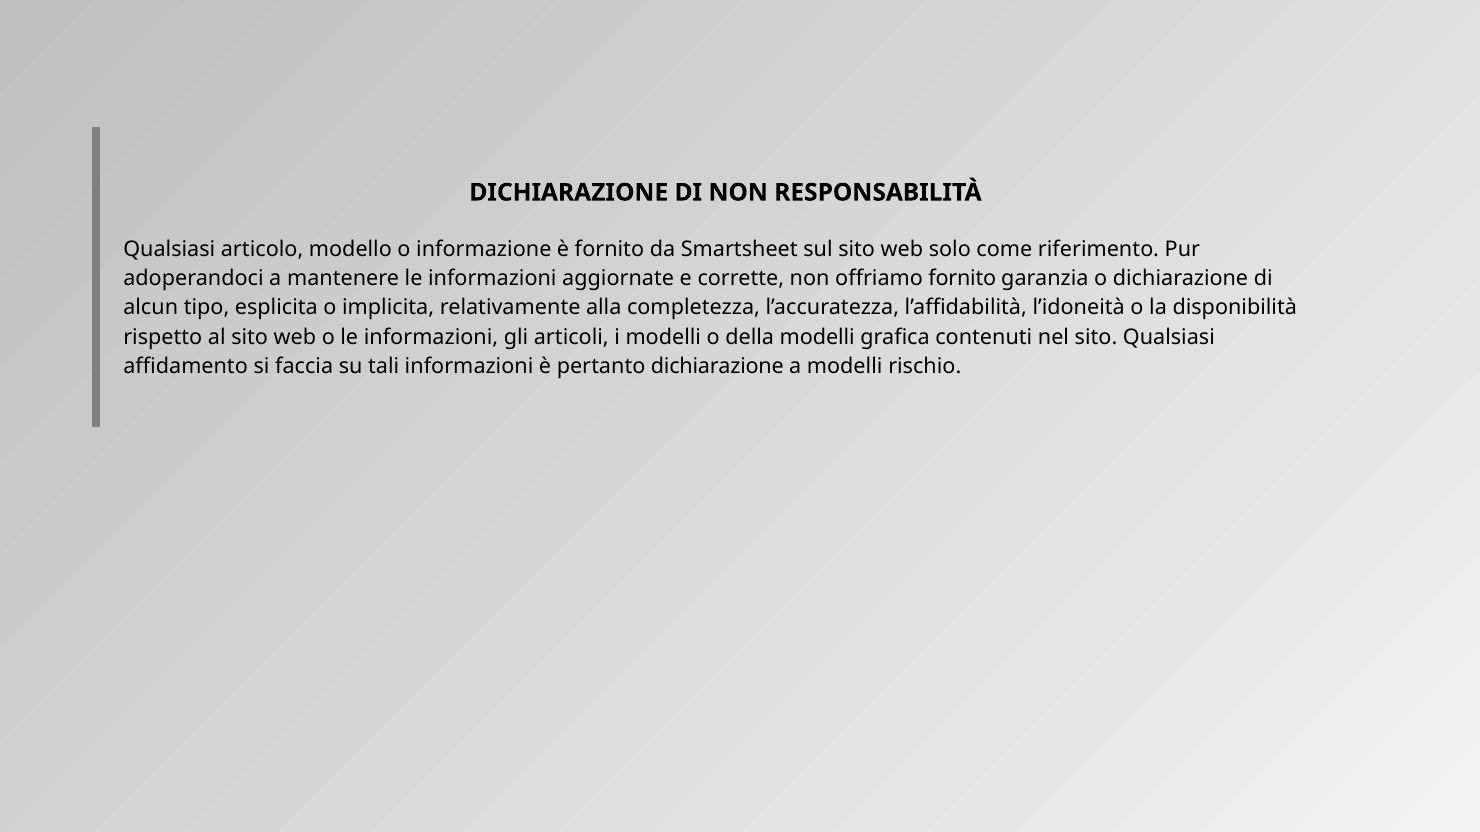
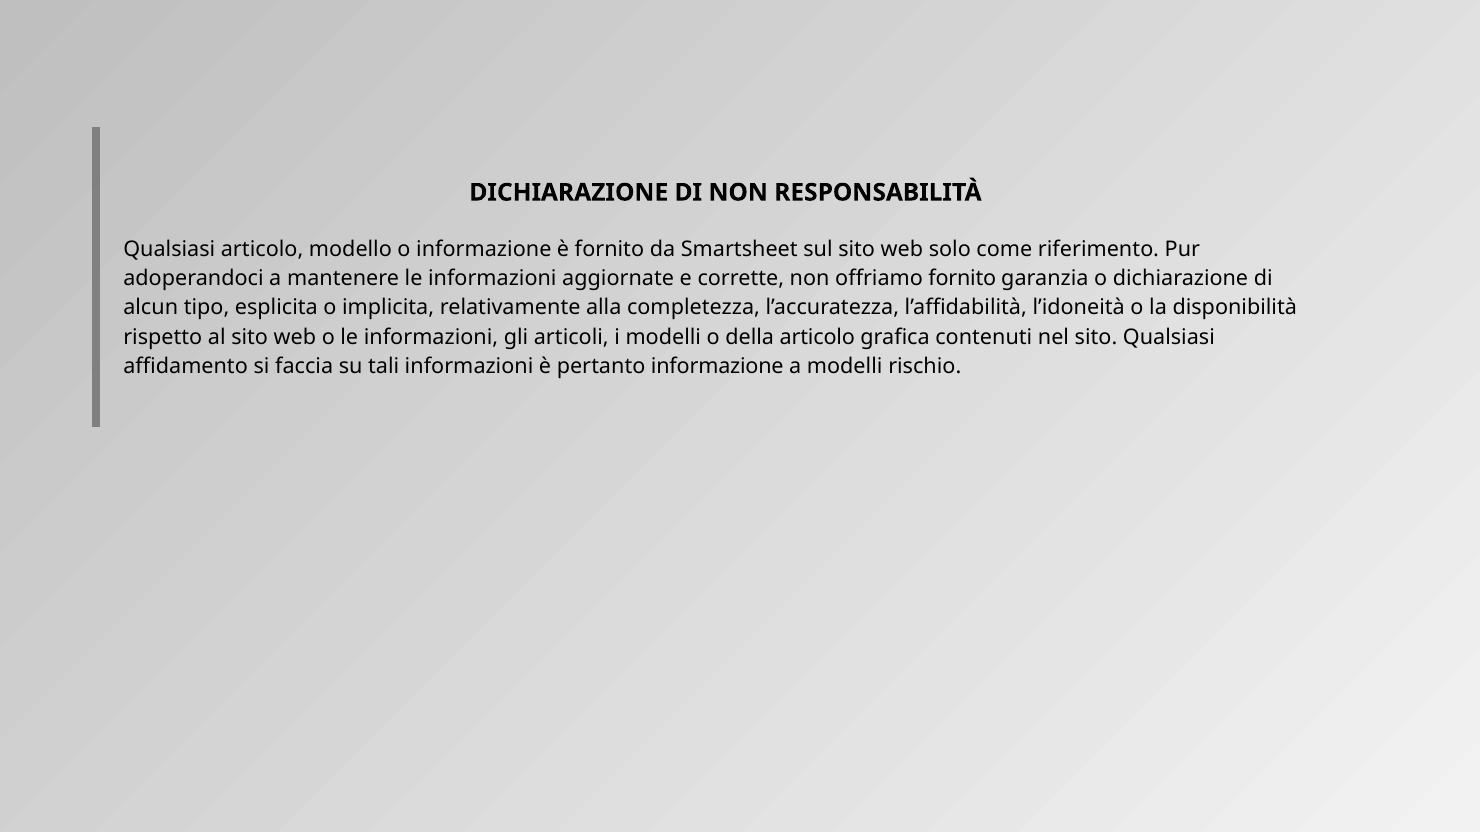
della modelli: modelli -> articolo (817, 337)
pertanto dichiarazione: dichiarazione -> informazione (717, 367)
